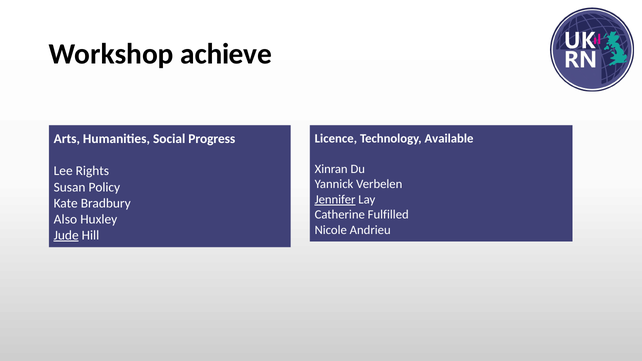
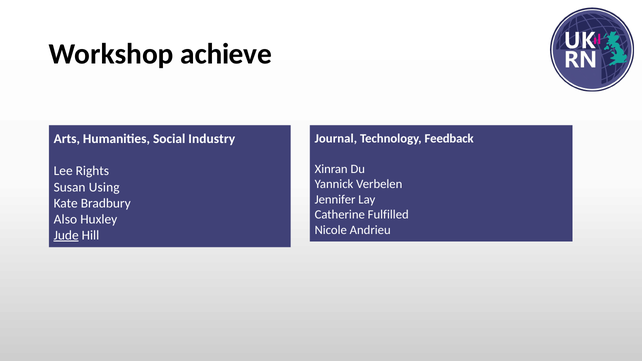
Licence: Licence -> Journal (336, 139)
Available: Available -> Feedback (449, 139)
Progress: Progress -> Industry (212, 139)
Policy: Policy -> Using (104, 187)
Jennifer underline: present -> none (335, 199)
